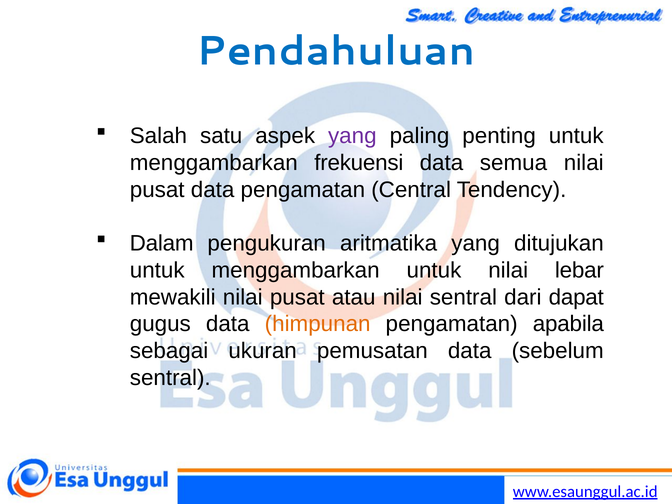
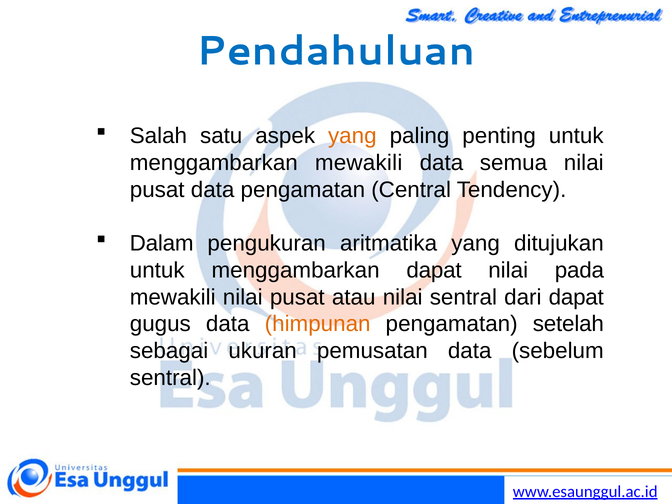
yang colour: purple -> orange (352, 136)
menggambarkan frekuensi: frekuensi -> mewakili (359, 163)
menggambarkan untuk: untuk -> dapat (434, 270)
lebar: lebar -> pada (579, 270)
apabila: apabila -> setelah (568, 324)
